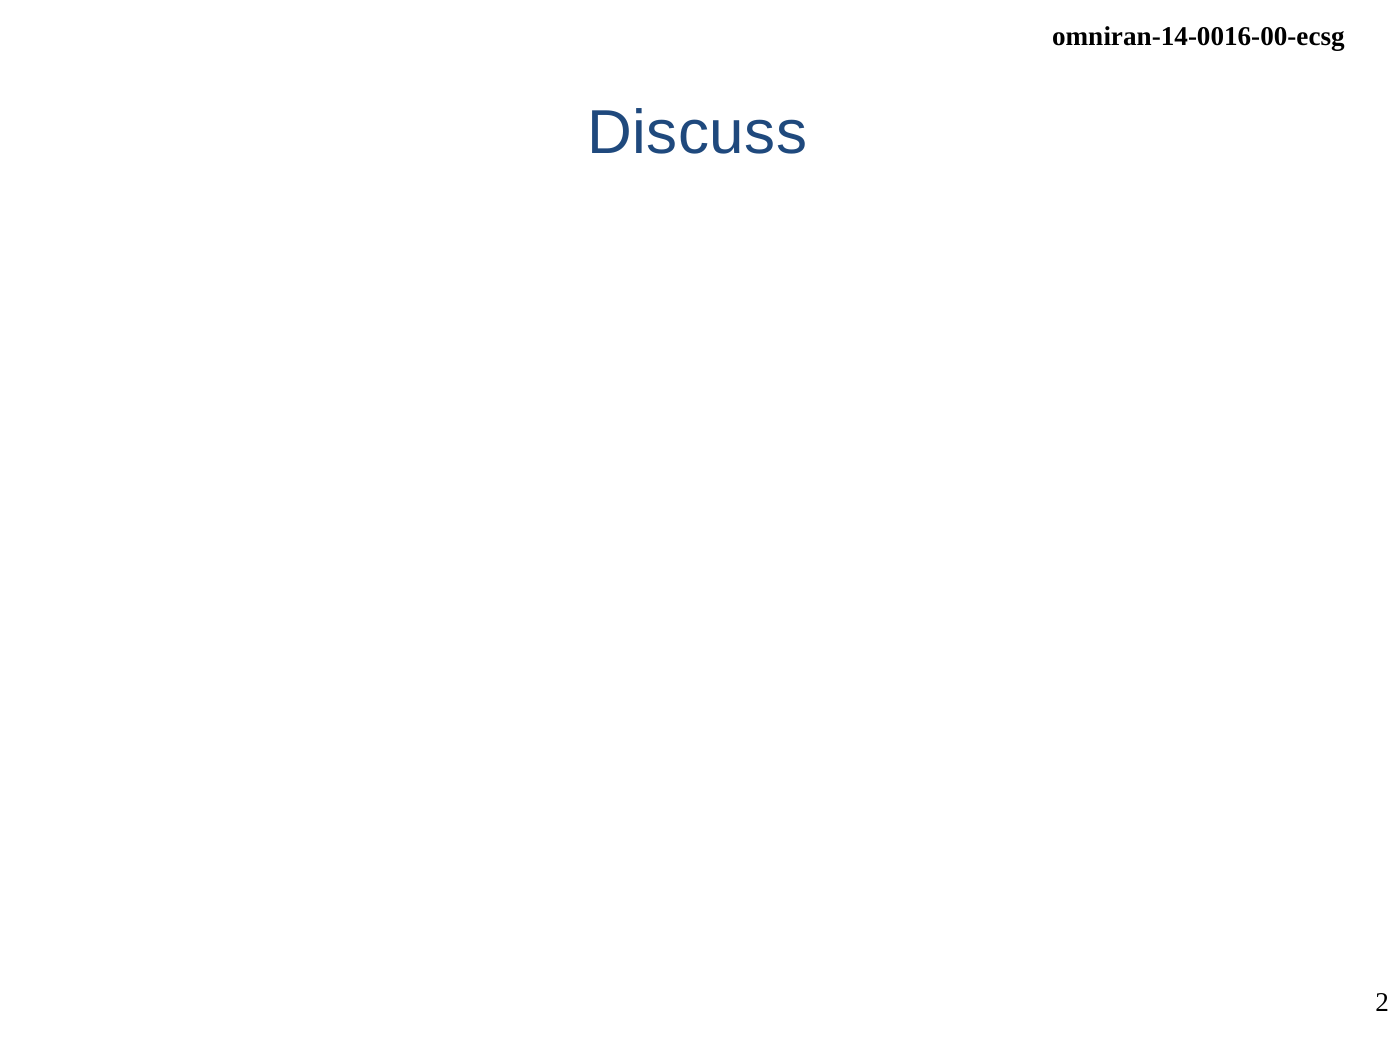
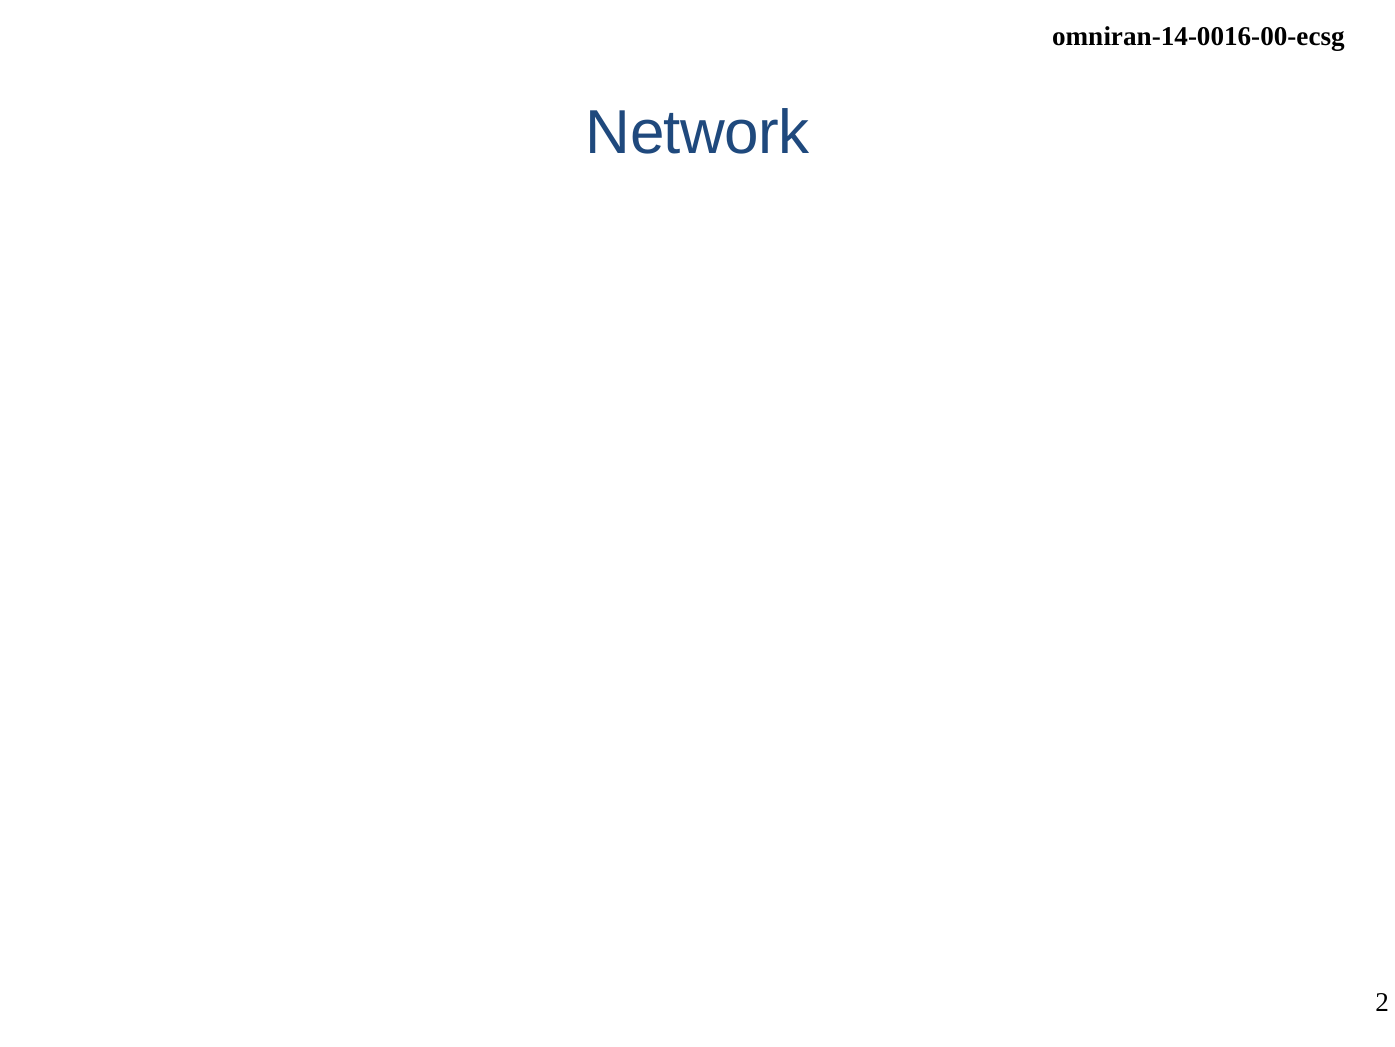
Discuss: Discuss -> Network (698, 133)
